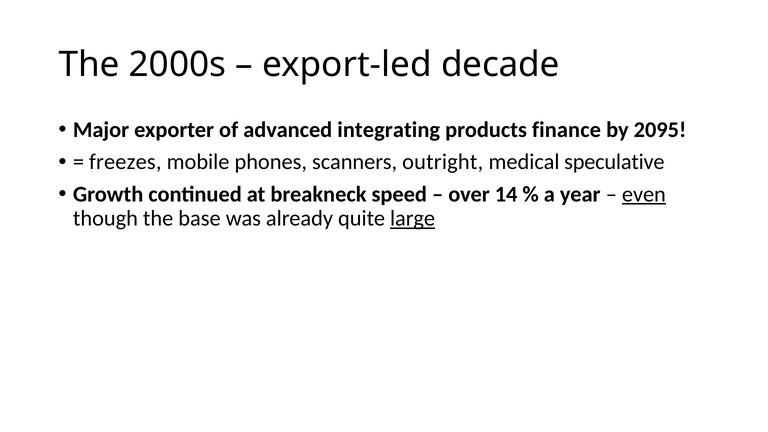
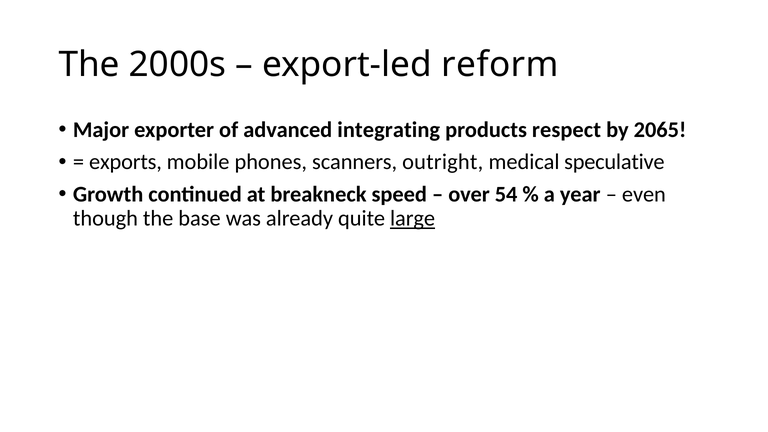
decade: decade -> reform (500, 65)
finance: finance -> respect (567, 130)
2095: 2095 -> 2065 (660, 130)
freezes: freezes -> exports (125, 162)
14: 14 -> 54 (506, 194)
even underline: present -> none (644, 194)
